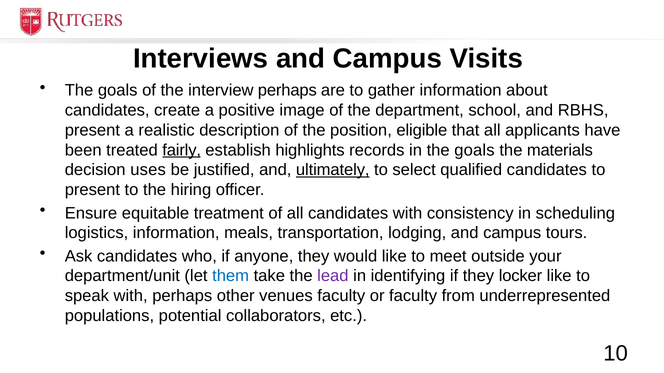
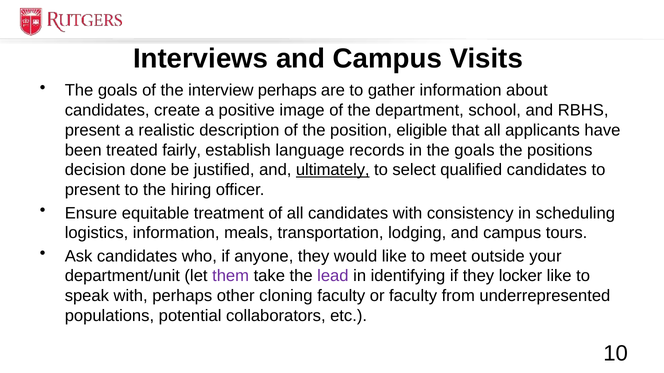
fairly underline: present -> none (182, 150)
highlights: highlights -> language (310, 150)
materials: materials -> positions (560, 150)
uses: uses -> done (148, 170)
them colour: blue -> purple (231, 276)
venues: venues -> cloning (286, 296)
